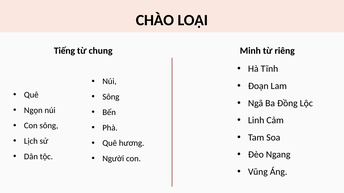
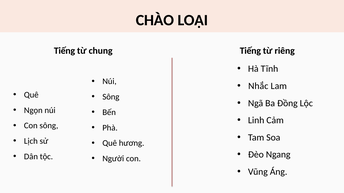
chung Minh: Minh -> Tiếng (250, 51)
Đoạn: Đoạn -> Nhắc (258, 86)
